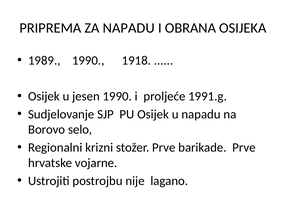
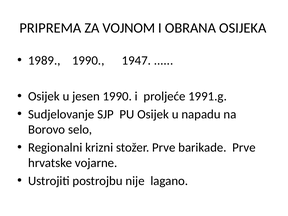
ZA NAPADU: NAPADU -> VOJNOM (129, 28)
1918: 1918 -> 1947 (136, 60)
